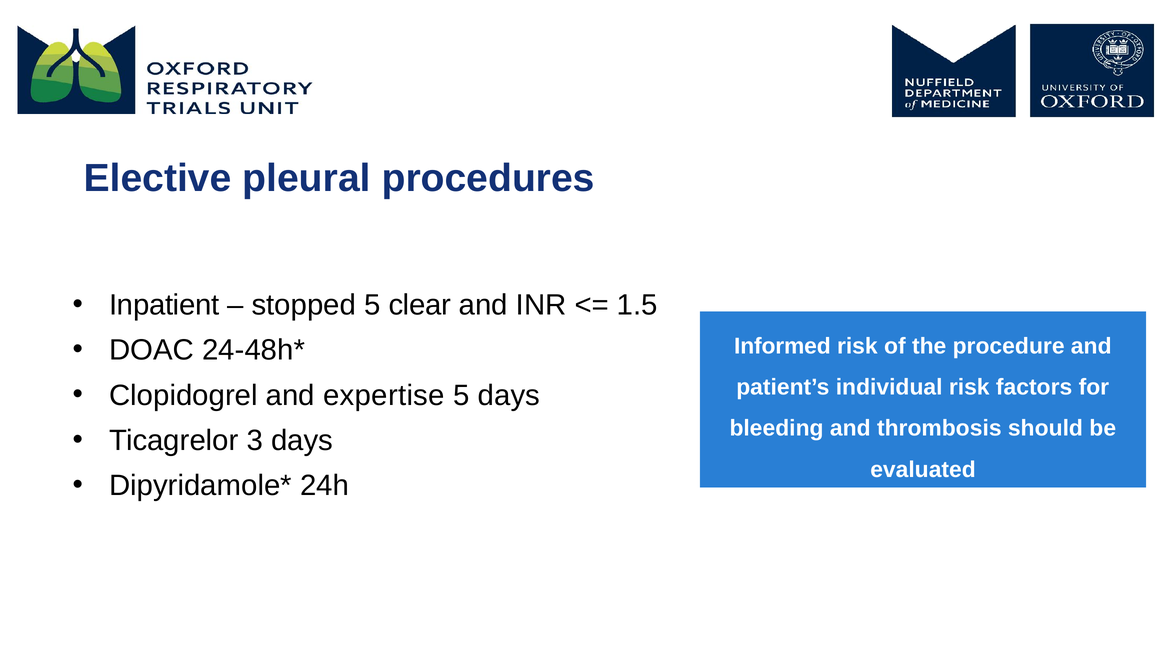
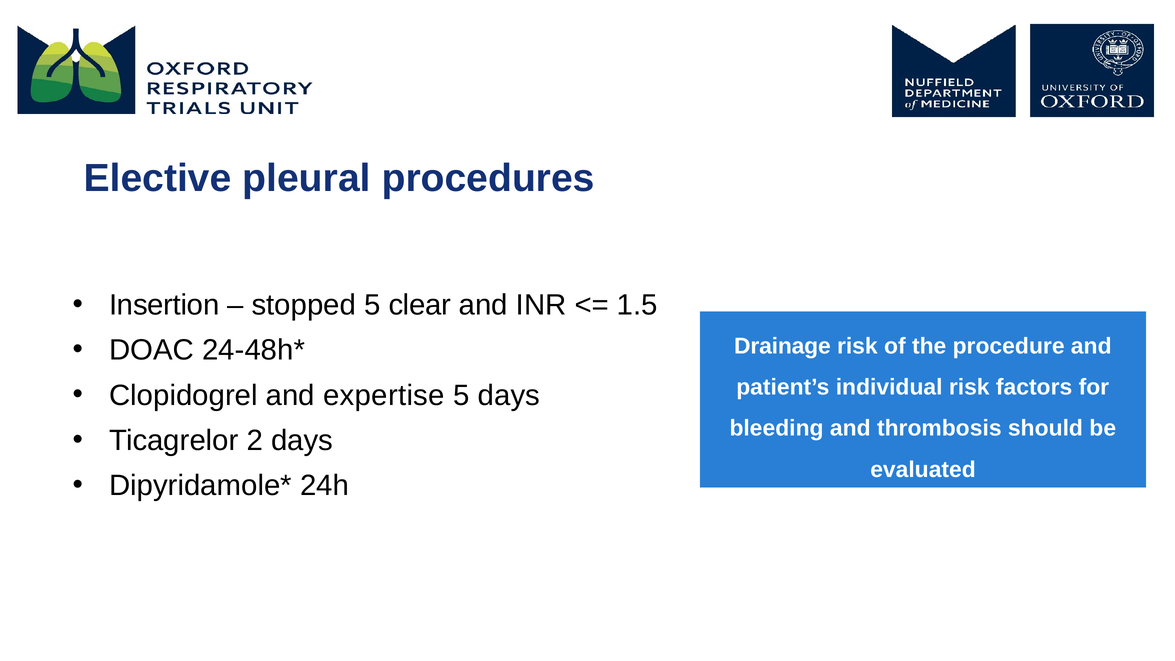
Inpatient: Inpatient -> Insertion (164, 305)
Informed: Informed -> Drainage (782, 346)
3: 3 -> 2 (255, 440)
